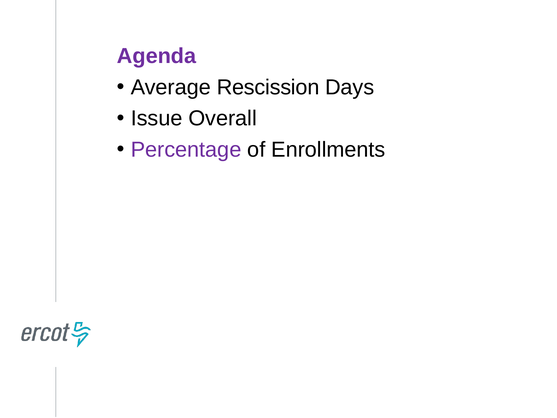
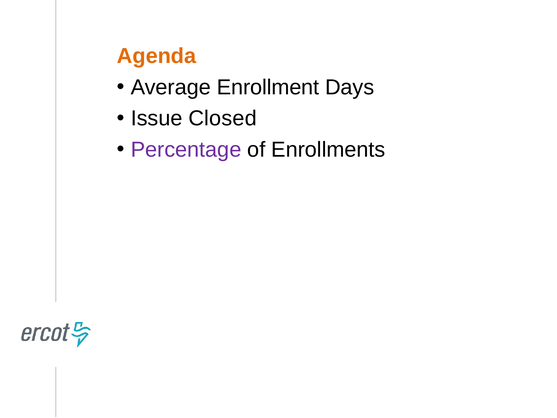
Agenda colour: purple -> orange (157, 56)
Rescission: Rescission -> Enrollment (268, 87)
Overall: Overall -> Closed (223, 118)
